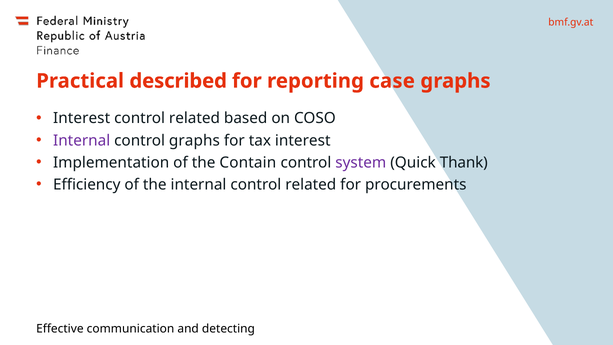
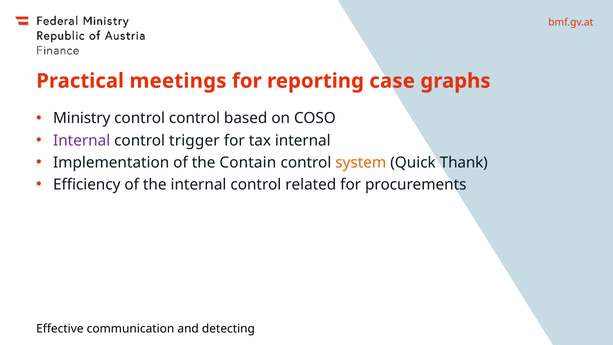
described: described -> meetings (178, 81)
Interest: Interest -> Ministry (82, 118)
related: related -> control (194, 118)
control graphs: graphs -> trigger (194, 140)
tax interest: interest -> internal (303, 140)
system colour: purple -> orange (361, 162)
